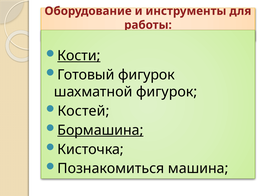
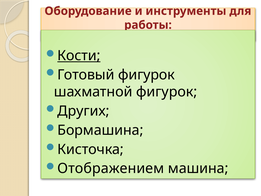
Костей: Костей -> Других (83, 111)
Бормашина underline: present -> none (100, 130)
Познакомиться: Познакомиться -> Отображением (111, 168)
